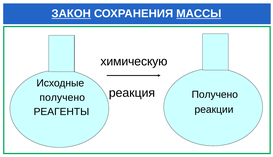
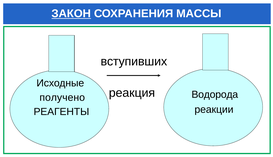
МАССЫ underline: present -> none (199, 14)
химическую: химическую -> вступивших (134, 62)
реакция Получено: Получено -> Водорода (215, 95)
